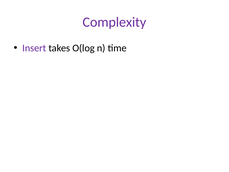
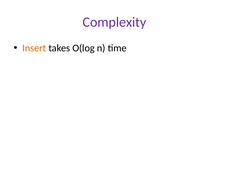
Insert colour: purple -> orange (34, 48)
